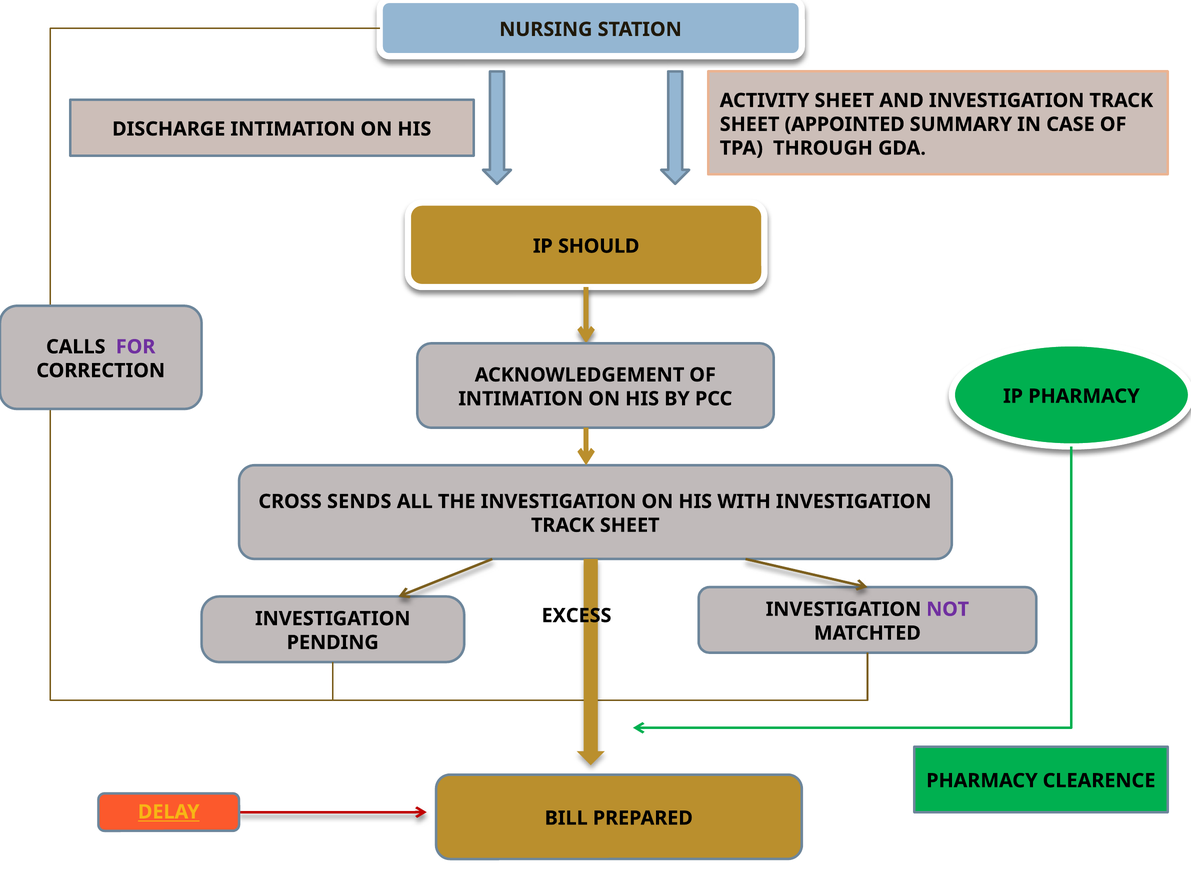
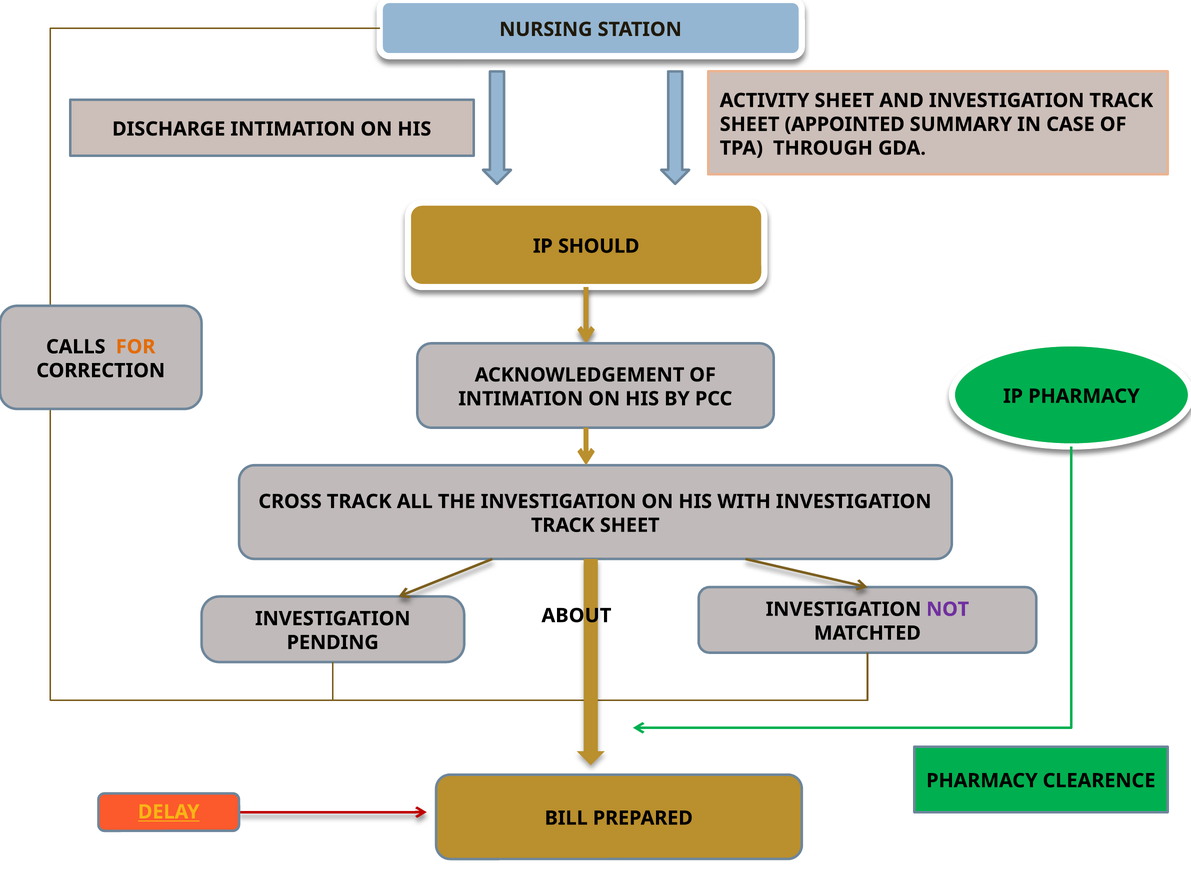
FOR colour: purple -> orange (136, 347)
CROSS SENDS: SENDS -> TRACK (359, 502)
EXCESS: EXCESS -> ABOUT (576, 616)
